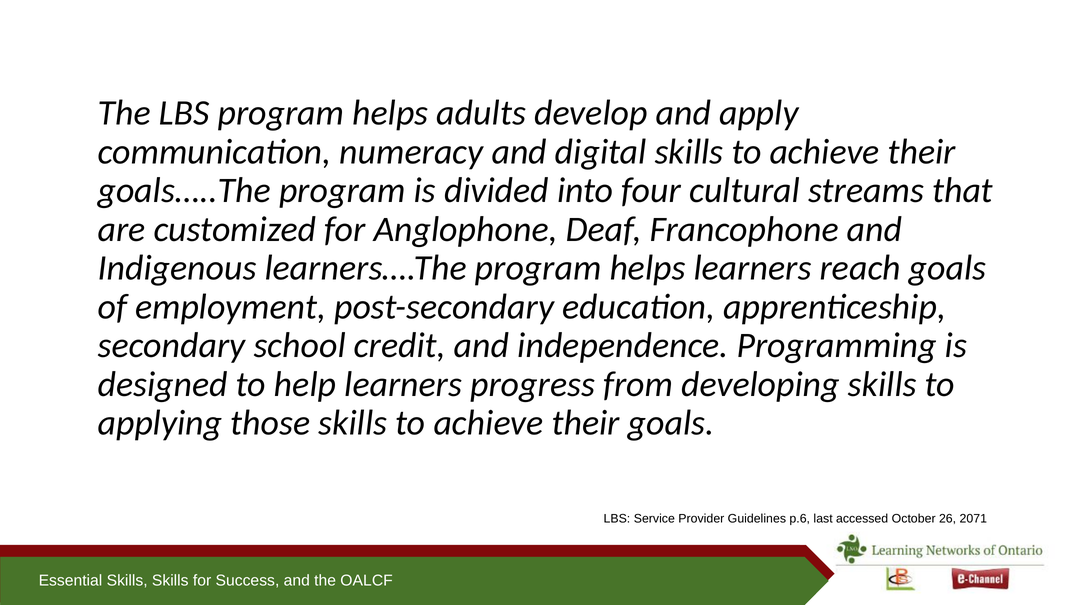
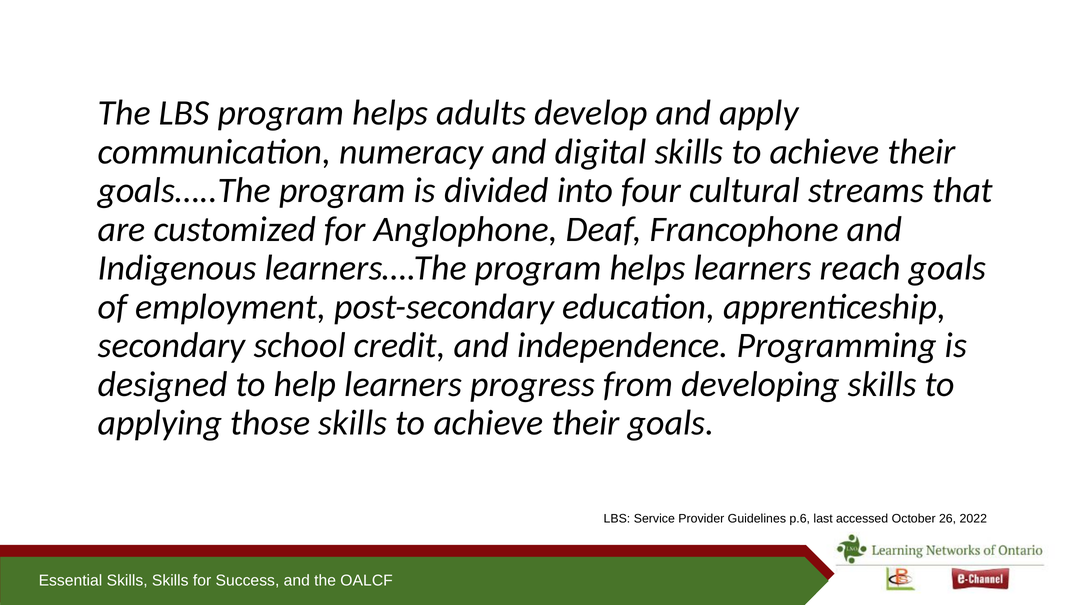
2071: 2071 -> 2022 (973, 518)
